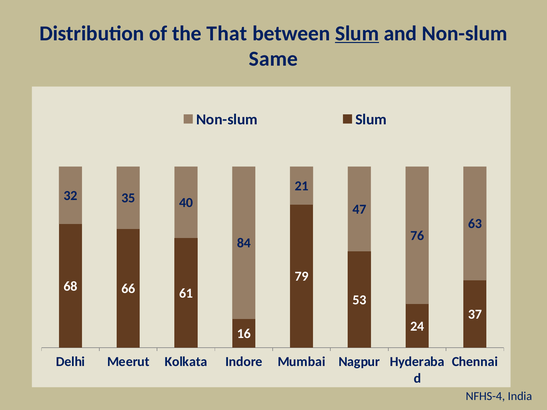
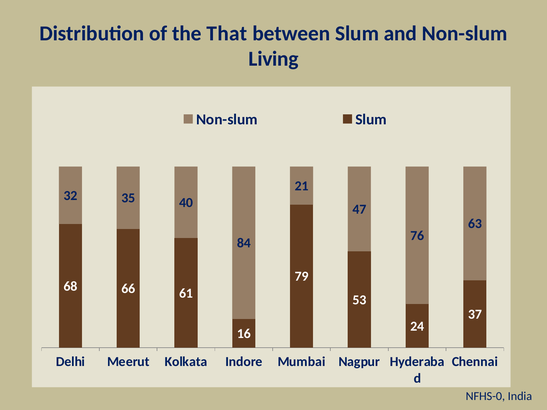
Slum underline: present -> none (357, 33)
Same: Same -> Living (274, 59)
NFHS-4: NFHS-4 -> NFHS-0 (485, 396)
